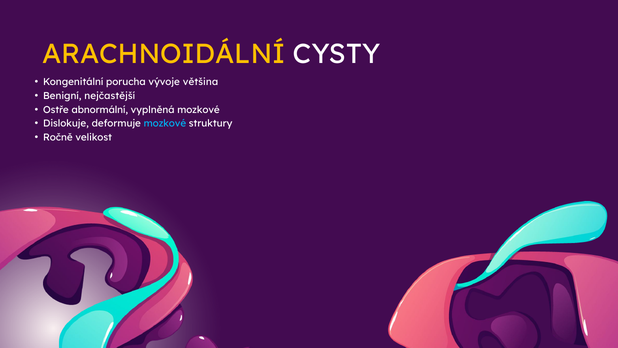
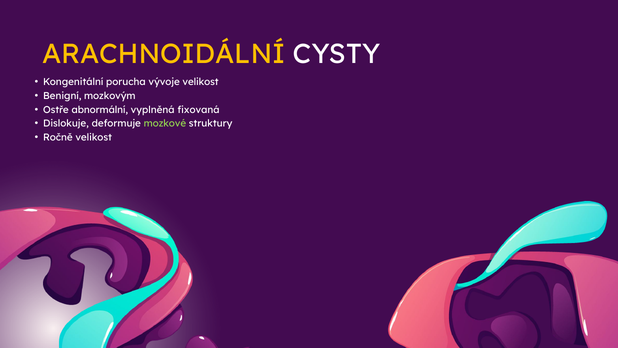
vývoje většina: většina -> velikost (201, 82)
nejčastější: nejčastější -> mozkovým (110, 96)
vyplněná mozkové: mozkové -> fixovaná (198, 110)
mozkové colour: light blue -> light green (165, 124)
